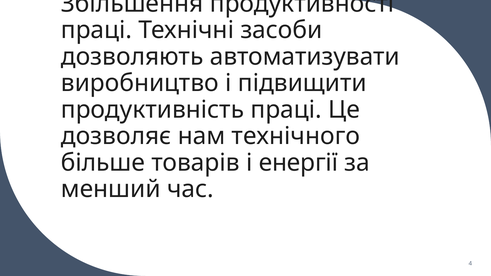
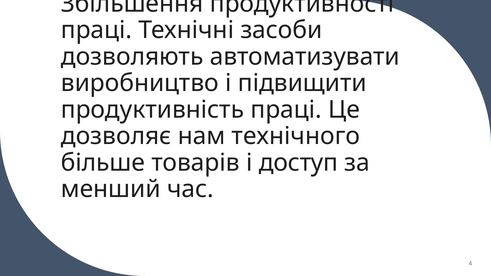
енергії: енергії -> доступ (298, 163)
